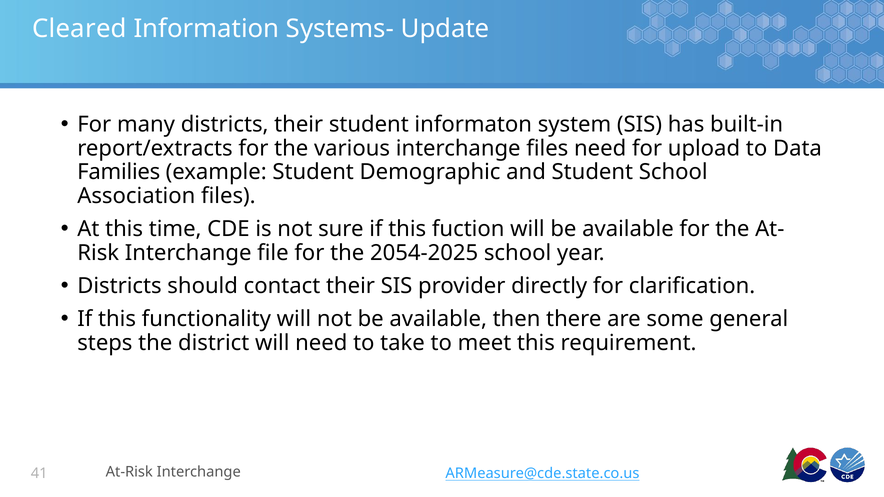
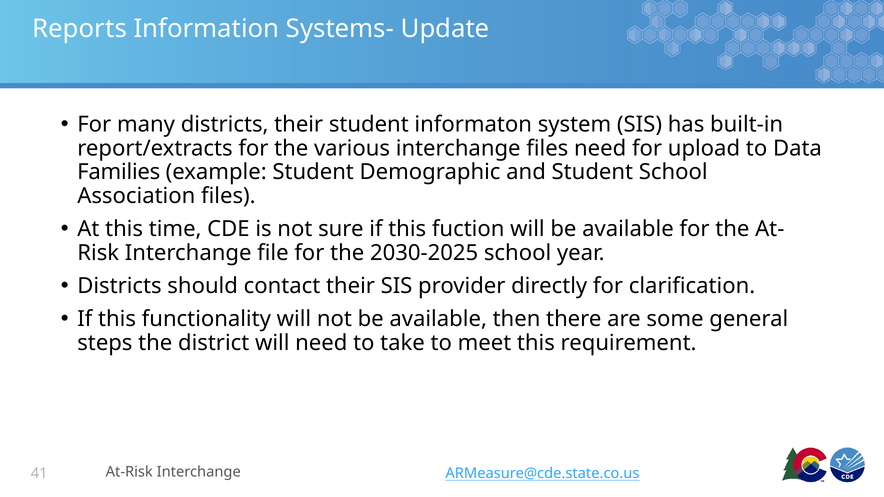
Cleared: Cleared -> Reports (80, 29)
2054-2025: 2054-2025 -> 2030-2025 (424, 253)
